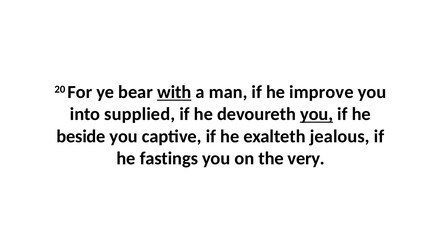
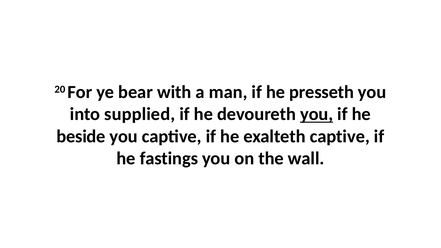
with underline: present -> none (174, 92)
improve: improve -> presseth (322, 92)
exalteth jealous: jealous -> captive (340, 136)
very: very -> wall (306, 158)
